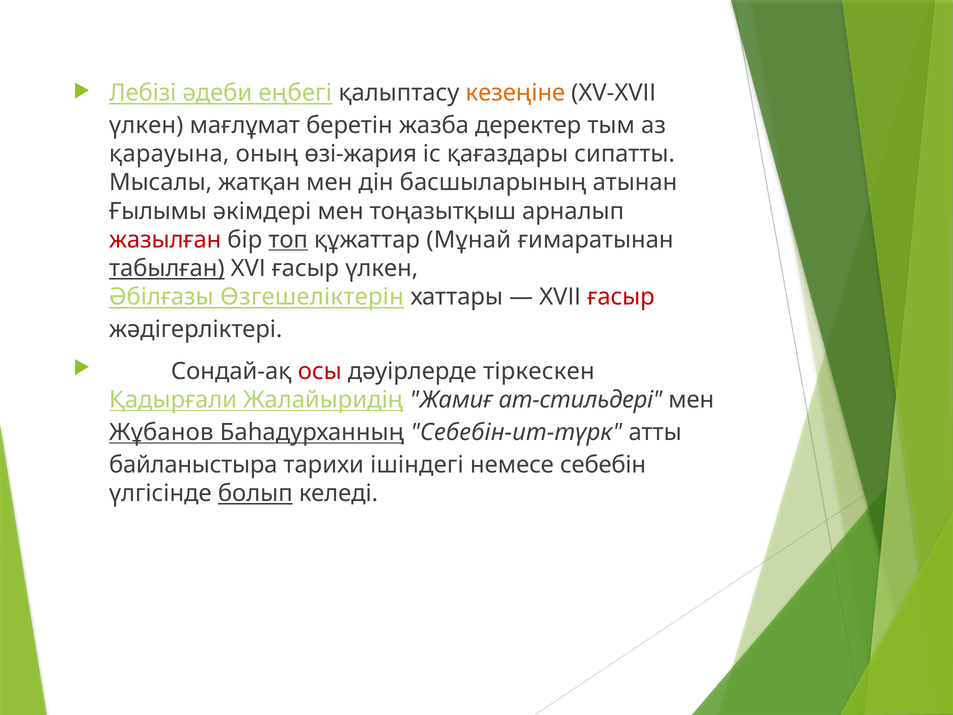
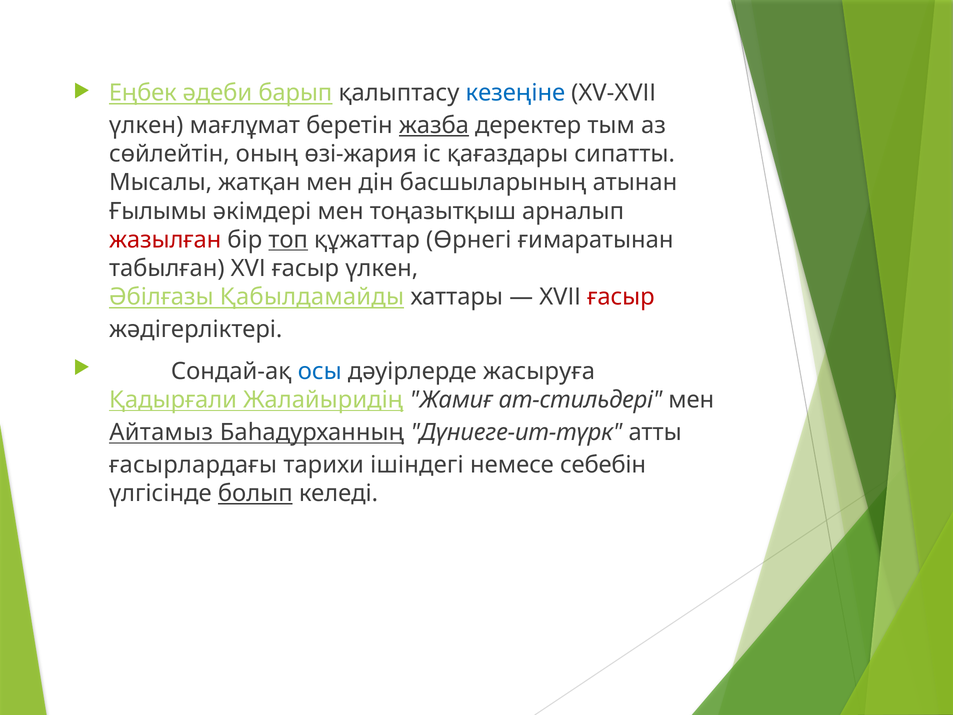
Лебізі: Лебізі -> Еңбек (143, 93)
еңбегі: еңбегі -> барып (295, 93)
кезеңіне colour: orange -> blue (515, 93)
жазба underline: none -> present (434, 125)
қарауына: қарауына -> сөйлейтін (169, 154)
Мұнай: Мұнай -> Өрнегі (469, 240)
табылған underline: present -> none (167, 268)
Өзгешеліктерін: Өзгешеліктерін -> Қабылдамайды (312, 297)
осы colour: red -> blue (320, 371)
тіркескен: тіркескен -> жасыруға (539, 371)
Жұбанов: Жұбанов -> Айтамыз (161, 432)
Себебін-ит-түрк: Себебін-ит-түрк -> Дүниеге-ит-түрк (516, 432)
байланыстыра: байланыстыра -> ғасырлардағы (193, 465)
